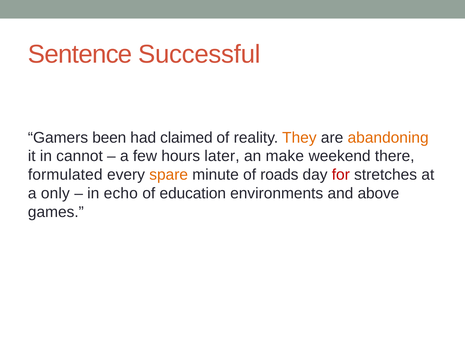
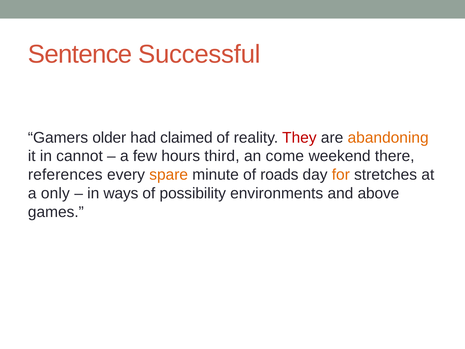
been: been -> older (109, 137)
They colour: orange -> red (299, 137)
later: later -> third (222, 156)
make: make -> come (285, 156)
formulated: formulated -> references (65, 175)
for colour: red -> orange (341, 175)
echo: echo -> ways (121, 193)
education: education -> possibility (193, 193)
